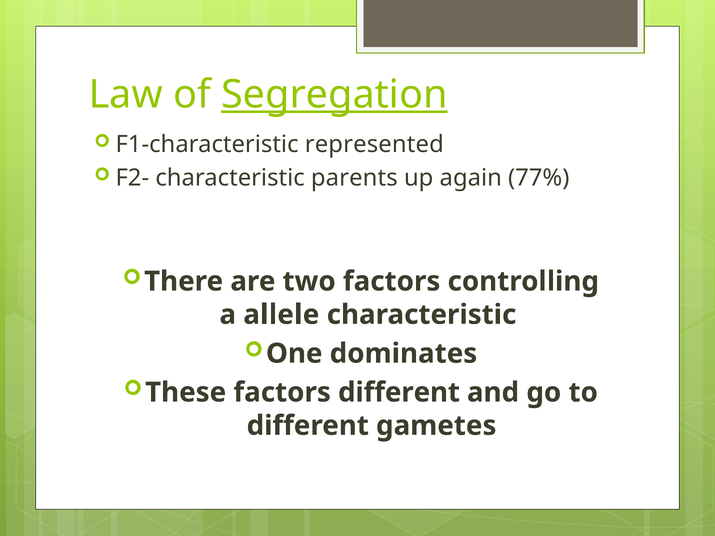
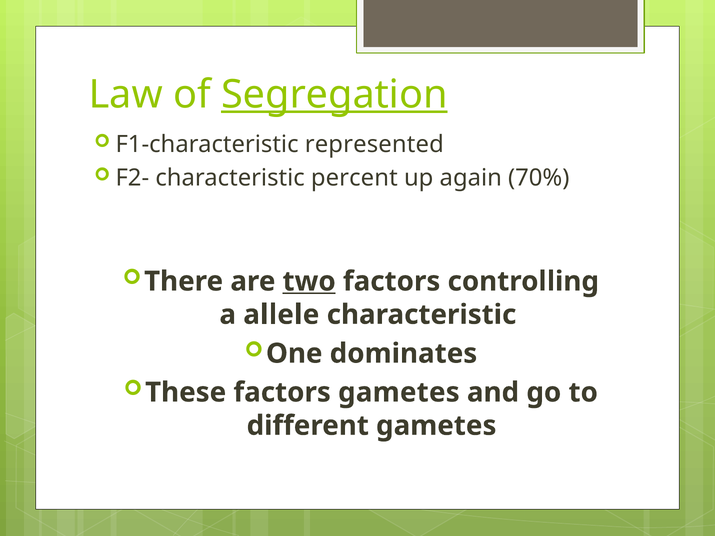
parents: parents -> percent (354, 178)
77%: 77% -> 70% (539, 178)
two underline: none -> present (309, 282)
factors different: different -> gametes (399, 393)
